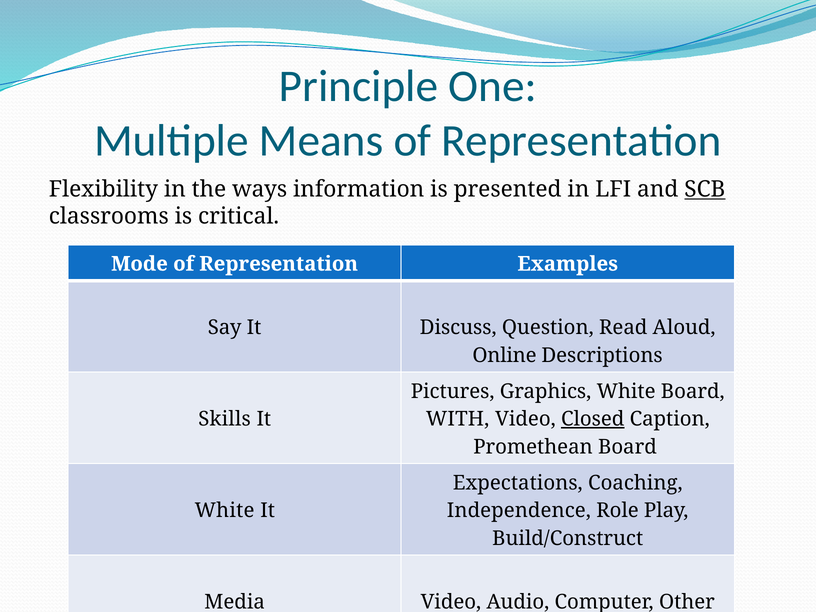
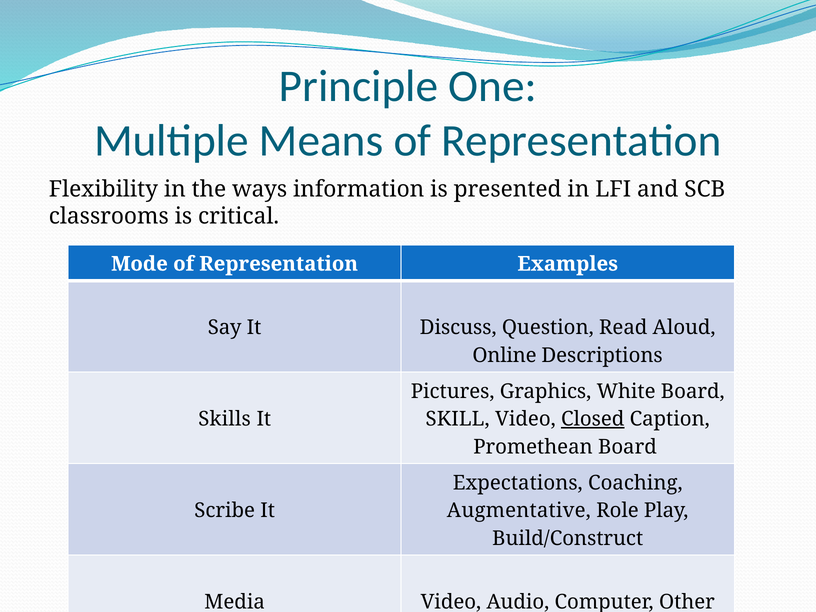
SCB underline: present -> none (705, 189)
WITH: WITH -> SKILL (458, 419)
White: White -> Scribe (225, 511)
Independence: Independence -> Augmentative (519, 511)
